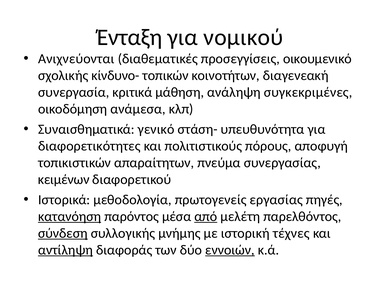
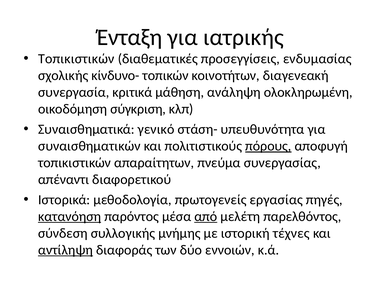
νοµικού: νοµικού -> ιατρικής (243, 37)
Ανιχνεύονται: Ανιχνεύονται -> Τοπικιστικών (76, 59)
οικουμενικό: οικουμενικό -> ενδυμασίας (317, 59)
συγκεκριμένες: συγκεκριμένες -> ολοκληρωμένη (308, 92)
ανάµεσα: ανάµεσα -> σύγκριση (138, 109)
διαφορετικότητες: διαφορετικότητες -> συναισθηματικών (89, 146)
πόρους underline: none -> present (268, 146)
κειμένων: κειμένων -> απέναντι (64, 179)
σύνδεση underline: present -> none (63, 233)
εννοιών underline: present -> none (230, 249)
